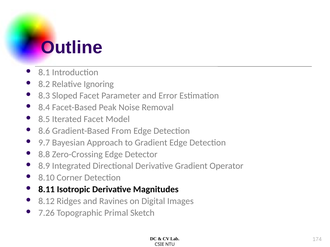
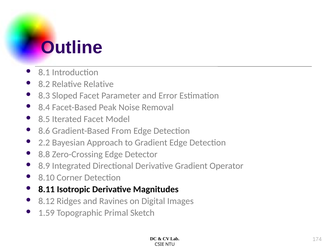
Relative Ignoring: Ignoring -> Relative (99, 84)
9.7: 9.7 -> 2.2 (44, 143)
7.26: 7.26 -> 1.59 (46, 213)
